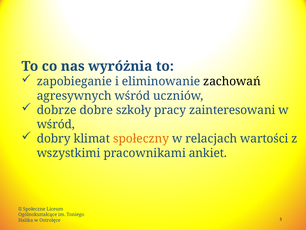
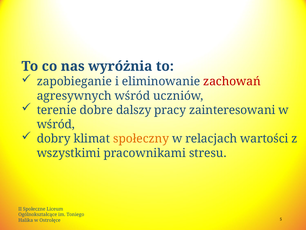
zachowań colour: black -> red (232, 81)
dobrze: dobrze -> terenie (57, 110)
szkoły: szkoły -> dalszy (134, 110)
ankiet: ankiet -> stresu (208, 153)
